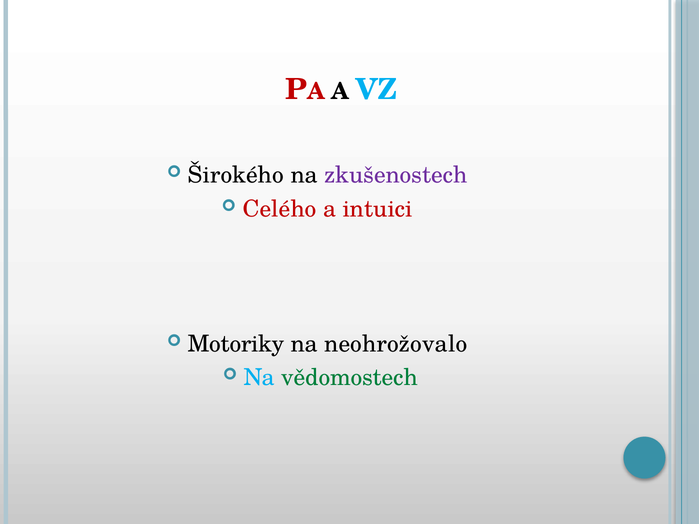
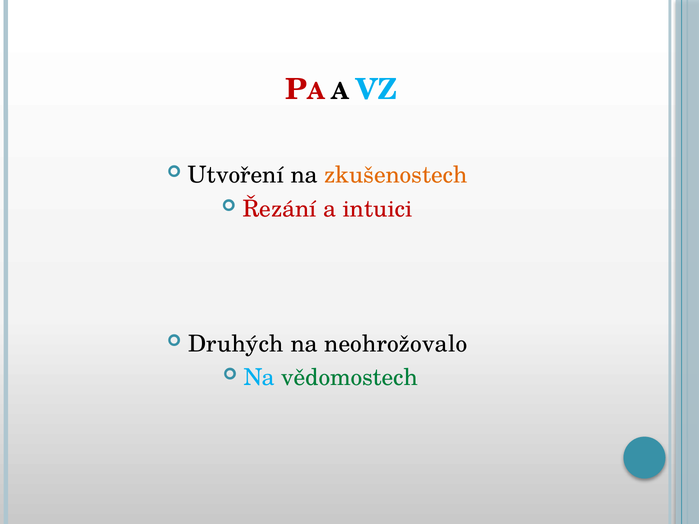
Širokého: Širokého -> Utvoření (236, 175)
zkušenostech colour: purple -> orange (396, 175)
Celého: Celého -> Řezání (280, 209)
Motoriky: Motoriky -> Druhých (236, 344)
